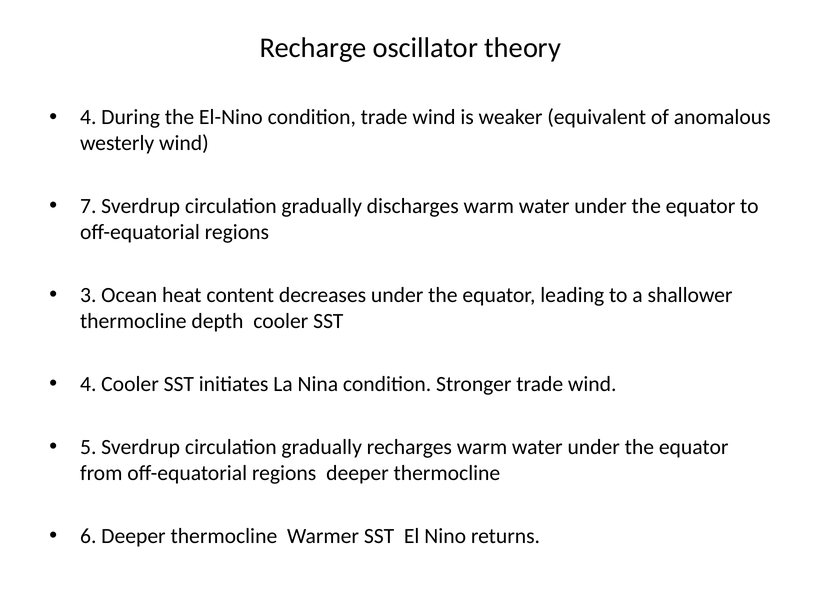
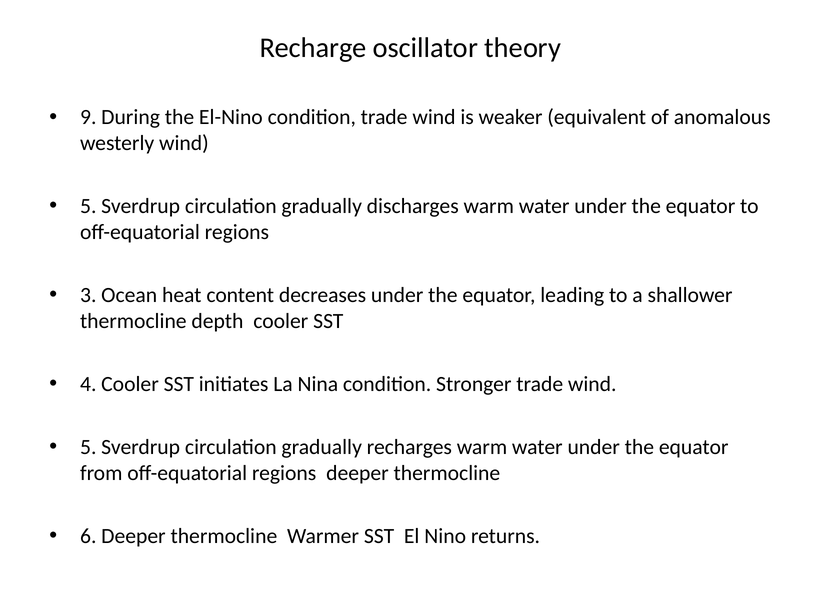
4: 4 -> 9 (88, 117)
7: 7 -> 5 (88, 206)
